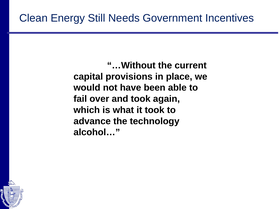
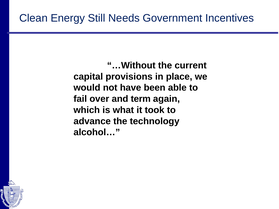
and took: took -> term (141, 99)
